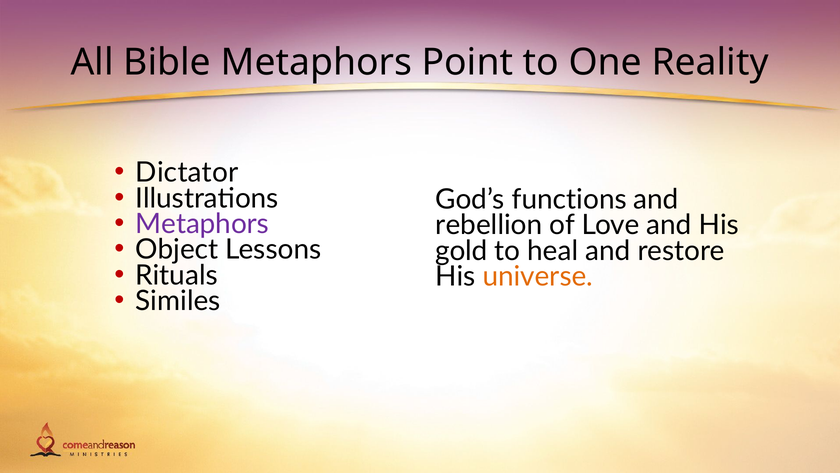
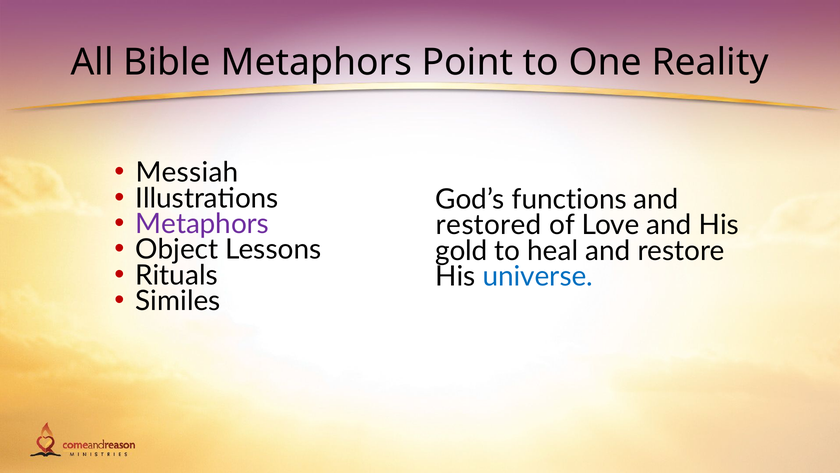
Dictator: Dictator -> Messiah (187, 172)
rebellion: rebellion -> restored (489, 225)
universe colour: orange -> blue (538, 276)
